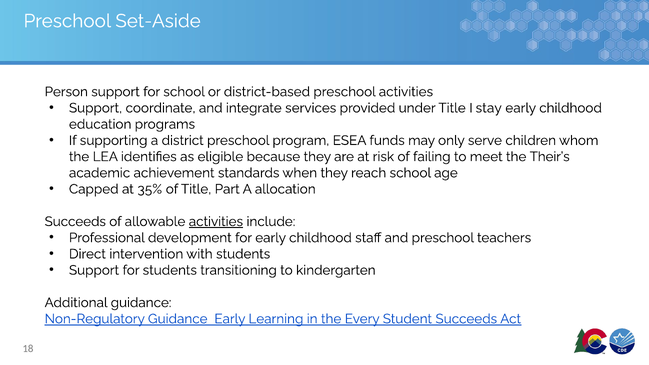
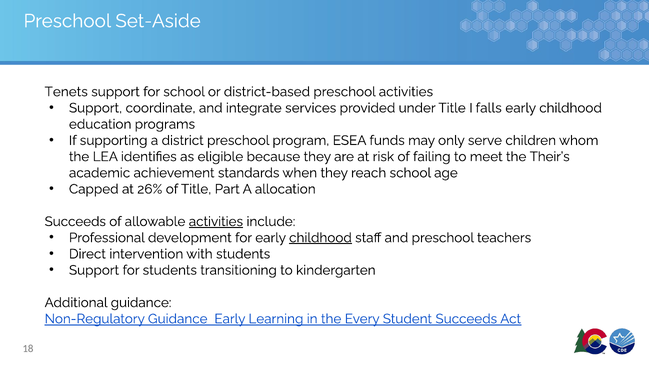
Person: Person -> Tenets (66, 92)
stay: stay -> falls (489, 108)
35%: 35% -> 26% (150, 189)
childhood underline: none -> present (320, 238)
